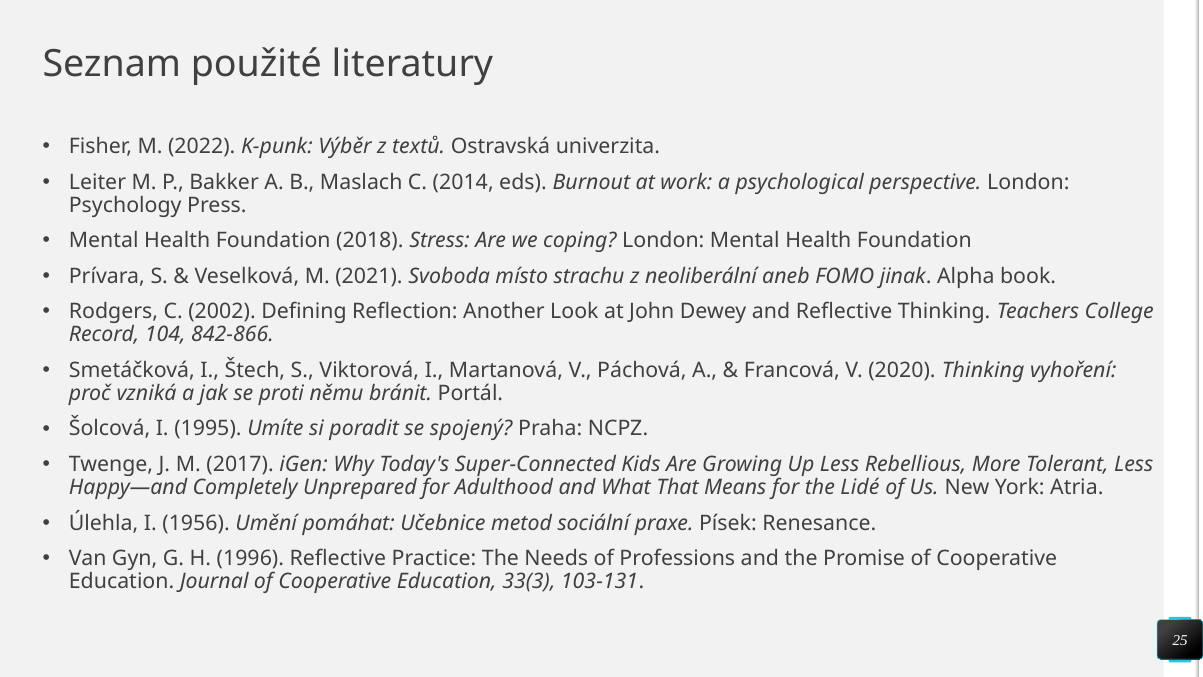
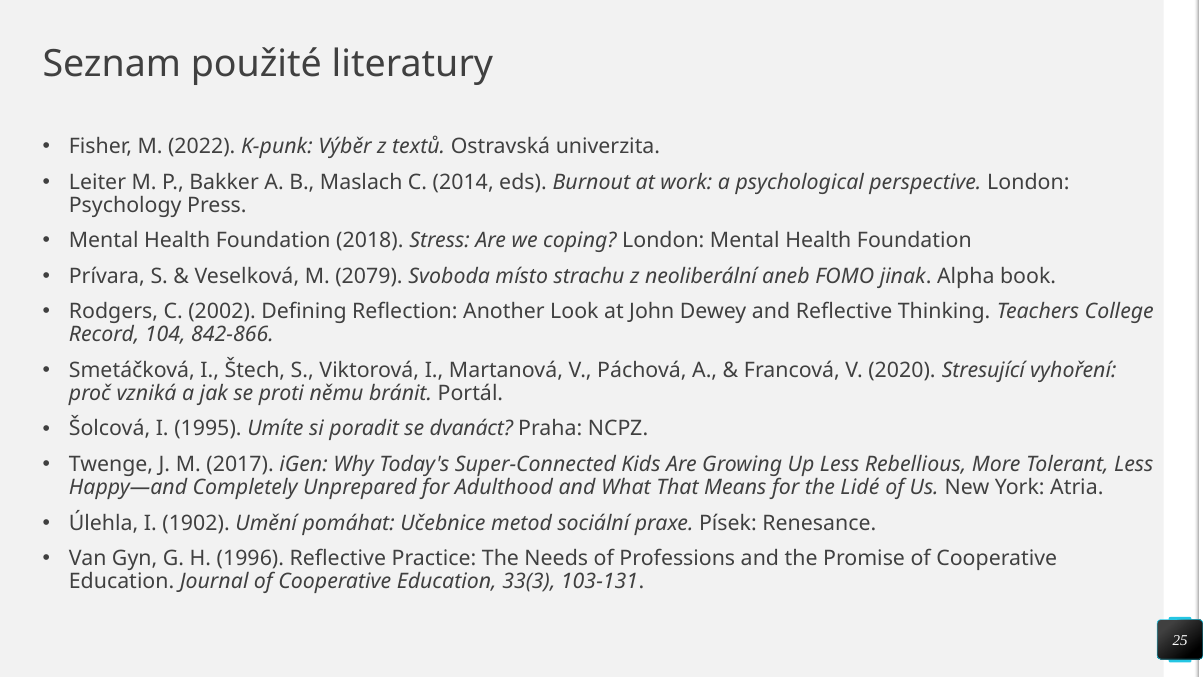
2021: 2021 -> 2079 (369, 276)
2020 Thinking: Thinking -> Stresující (983, 370)
spojený: spojený -> dvanáct (471, 429)
1956: 1956 -> 1902 (196, 523)
